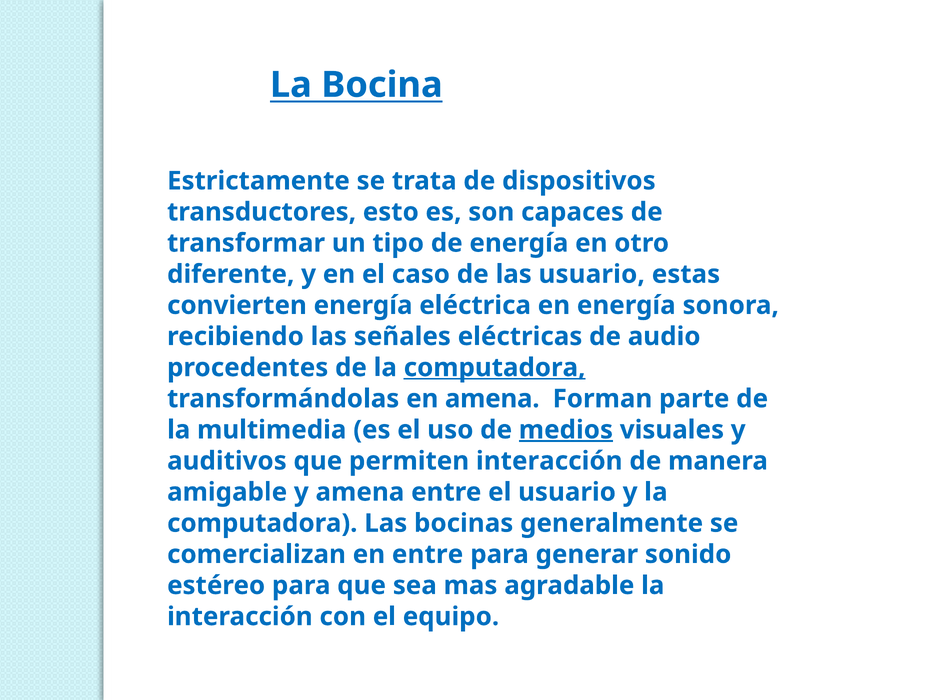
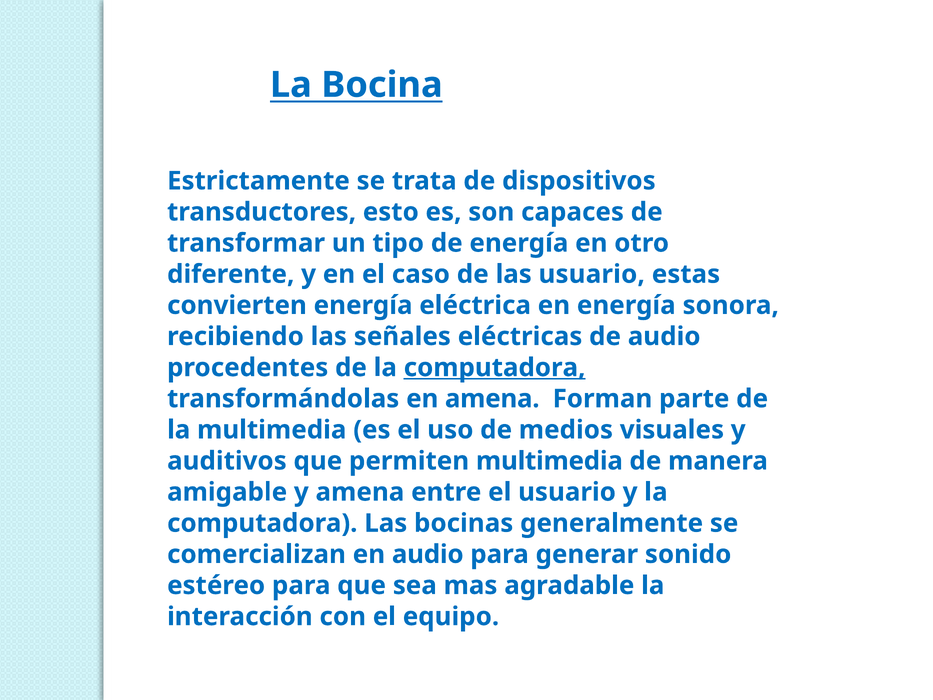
medios underline: present -> none (566, 430)
permiten interacción: interacción -> multimedia (549, 461)
en entre: entre -> audio (428, 554)
